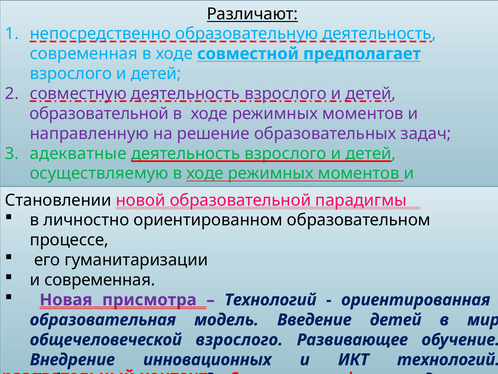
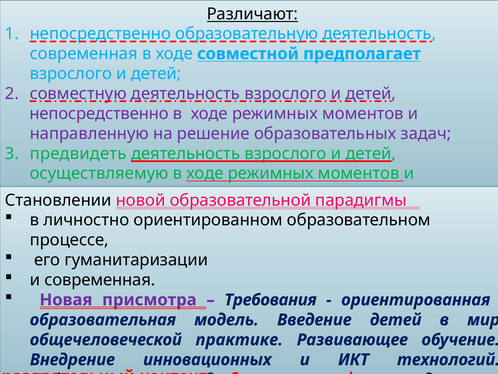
образовательной: образовательной -> непосредственно (99, 113)
адекватные: адекватные -> предвидеть (78, 153)
Технологий: Технологий -> Требования (271, 300)
общечеловеческой взрослого: взрослого -> практике (239, 339)
